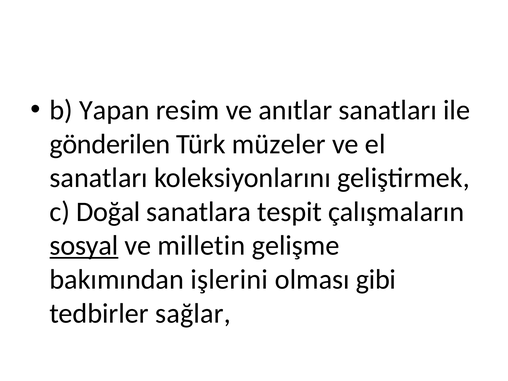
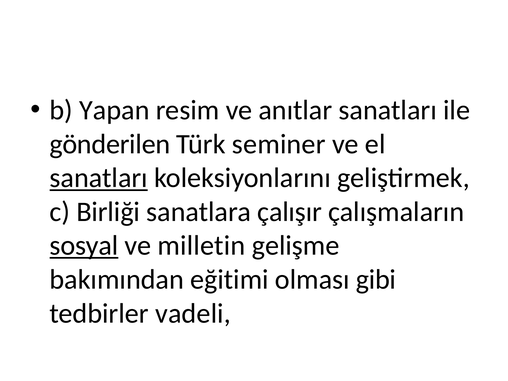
müzeler: müzeler -> seminer (279, 144)
sanatları underline: none -> present (99, 178)
Doğal: Doğal -> Birliği (108, 212)
tespit: tespit -> çalışır (290, 212)
işlerini: işlerini -> eğitimi (229, 280)
sağlar: sağlar -> vadeli (193, 313)
